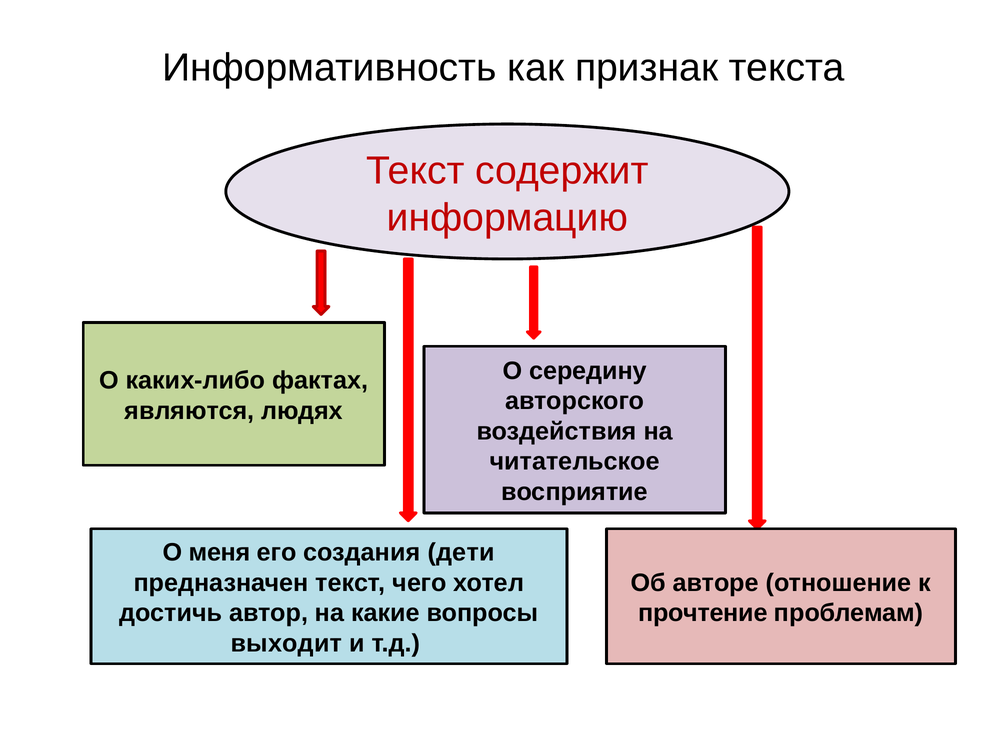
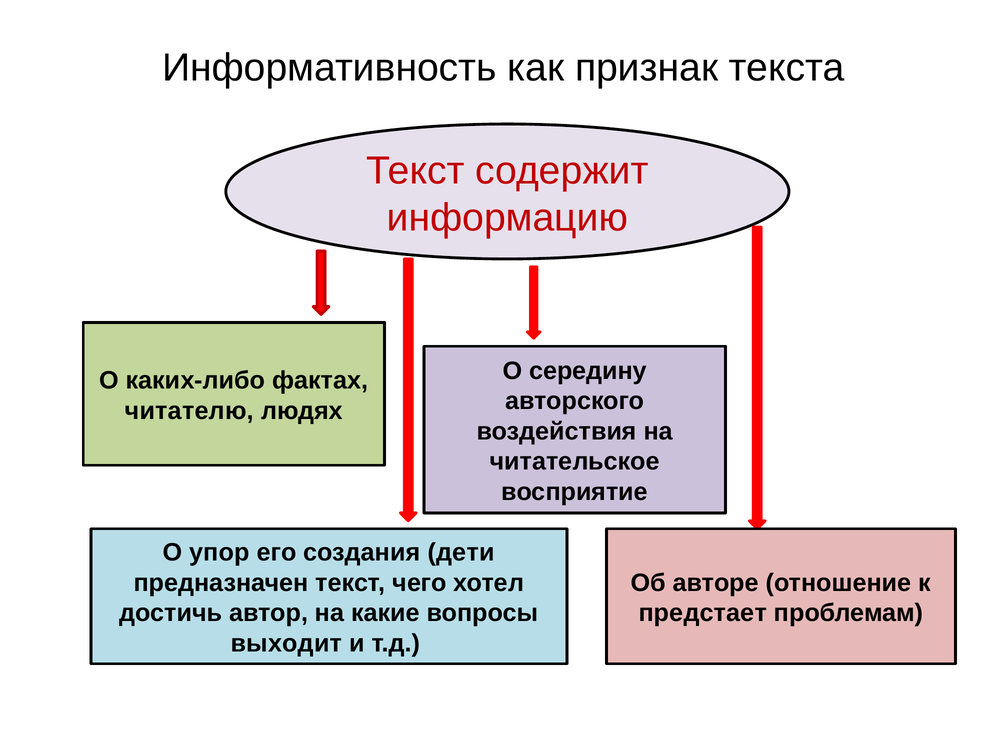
являются: являются -> читателю (189, 410)
меня: меня -> упор (219, 552)
прочтение: прочтение -> предстает (703, 613)
